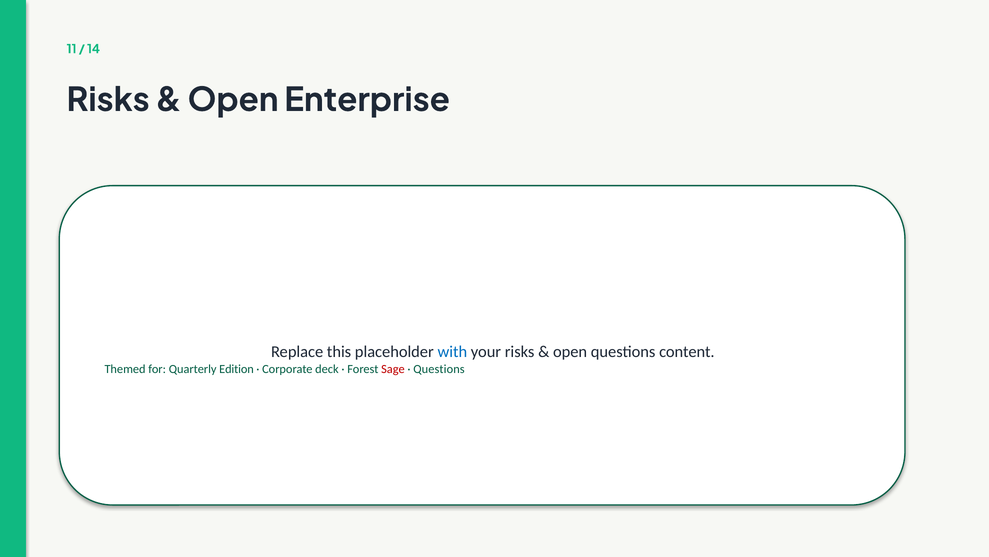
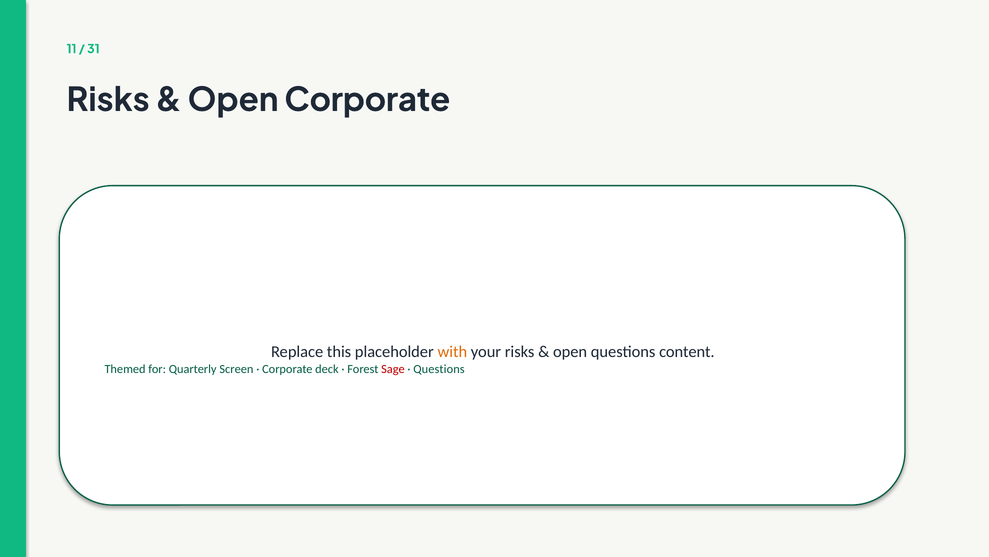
14: 14 -> 31 (93, 49)
Open Enterprise: Enterprise -> Corporate (367, 100)
with colour: blue -> orange (452, 352)
Edition: Edition -> Screen (236, 369)
